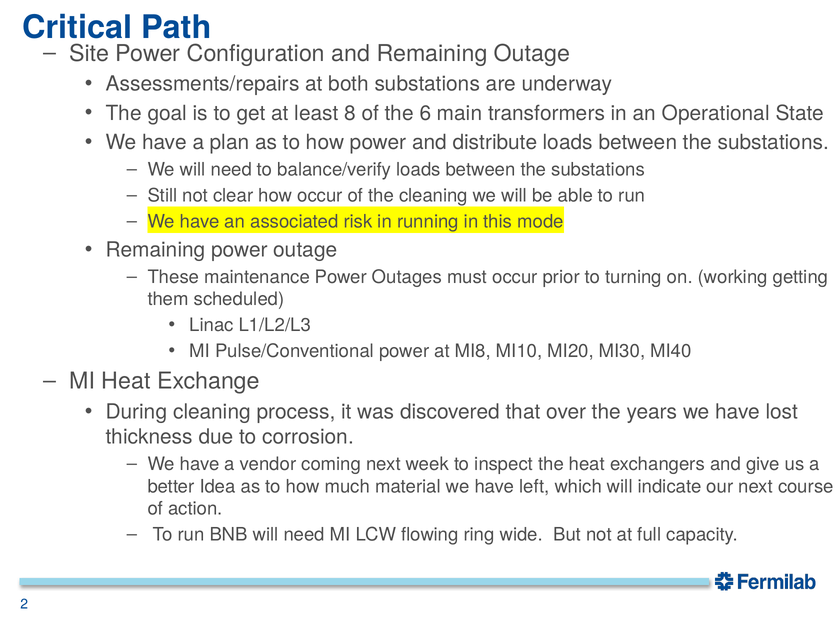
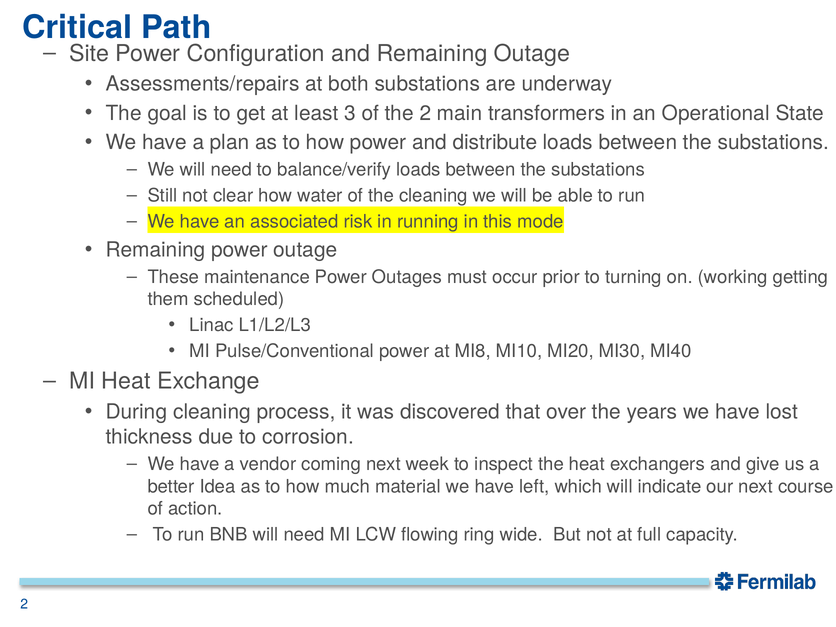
8: 8 -> 3 (350, 113)
the 6: 6 -> 2 (425, 113)
how occur: occur -> water (320, 196)
